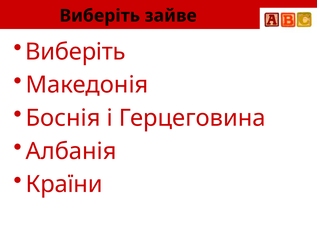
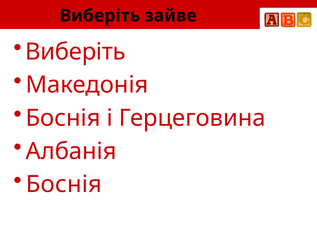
Країни: Країни -> Боснія (64, 185)
